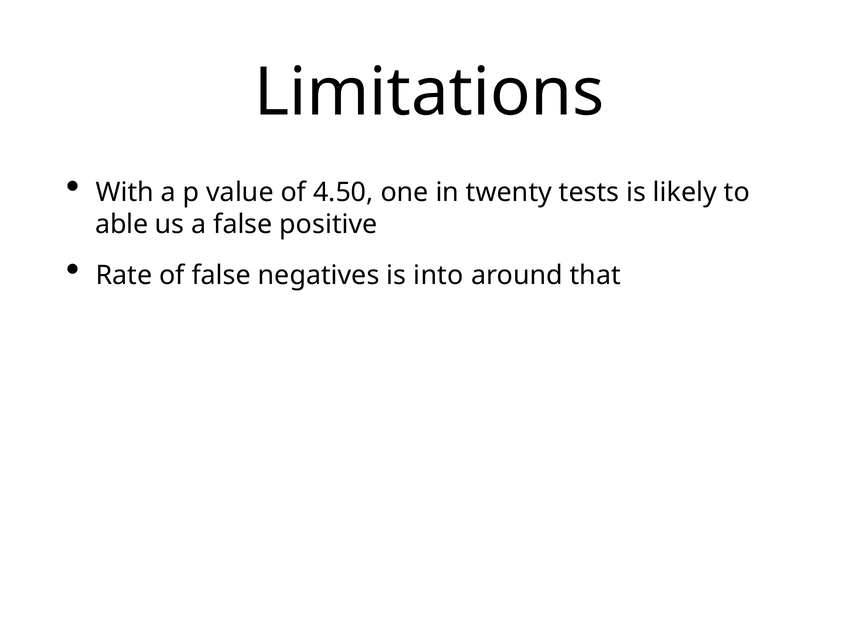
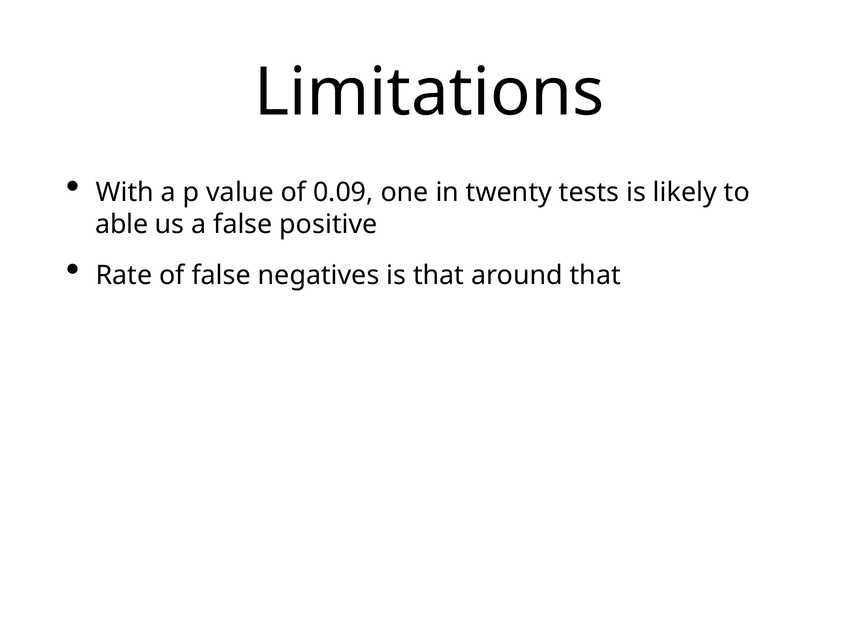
4.50: 4.50 -> 0.09 (343, 192)
is into: into -> that (439, 275)
